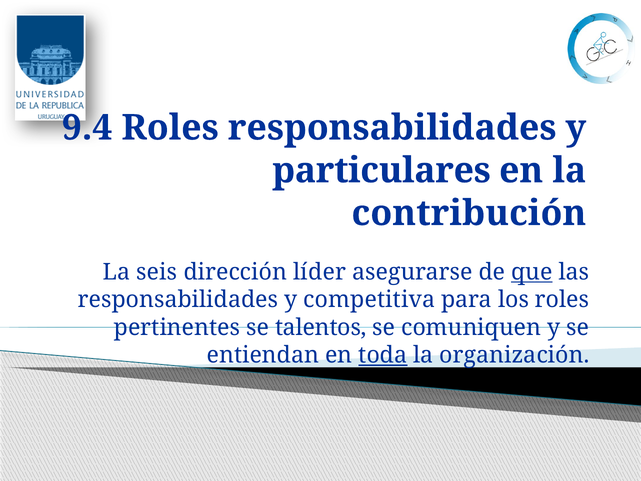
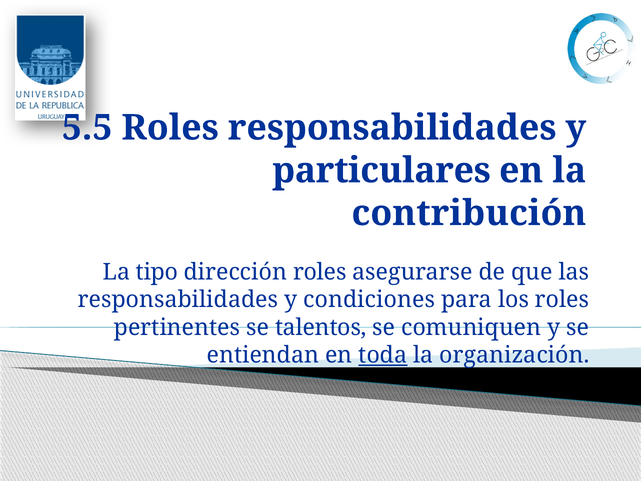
9.4: 9.4 -> 5.5 (87, 128)
seis: seis -> tipo (157, 272)
dirección líder: líder -> roles (320, 272)
que underline: present -> none (532, 272)
competitiva: competitiva -> condiciones (369, 300)
